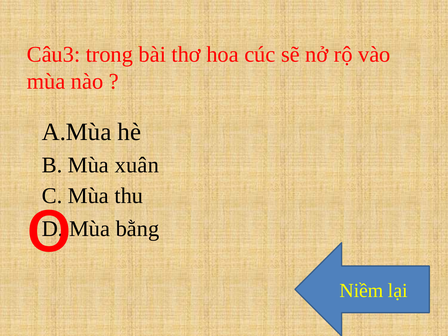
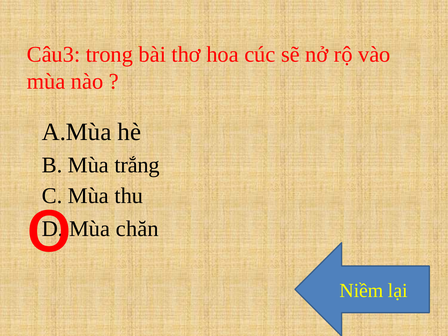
xuân: xuân -> trắng (137, 165)
bằng: bằng -> chăn (137, 229)
